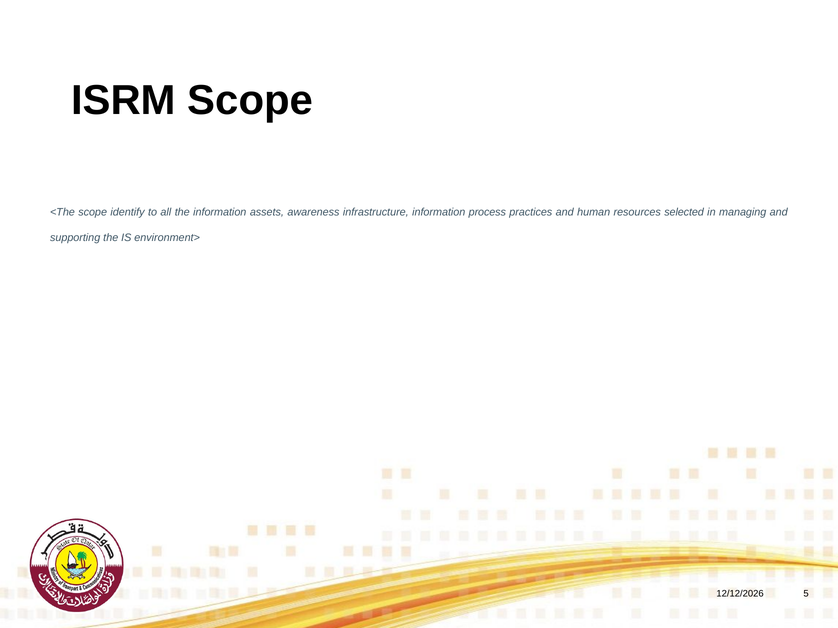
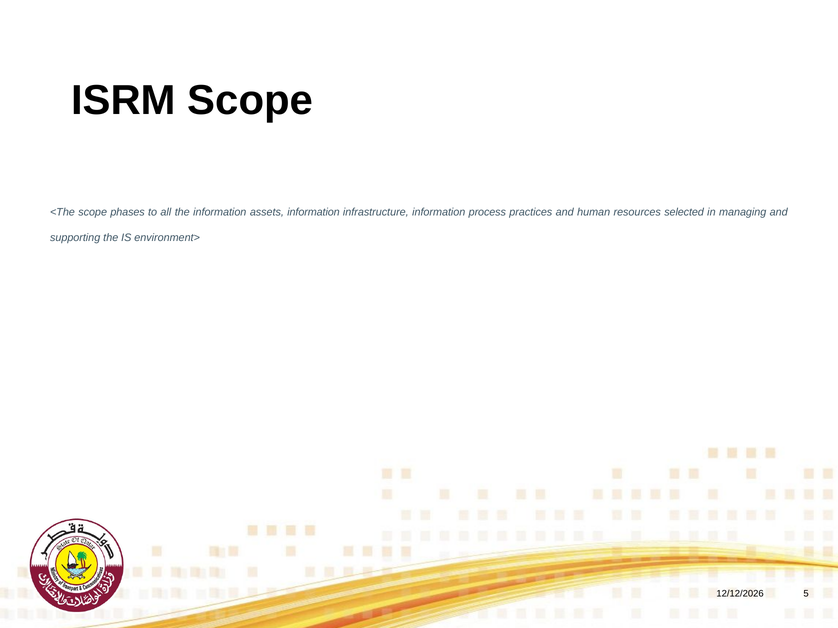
identify: identify -> phases (128, 212)
assets awareness: awareness -> information (314, 212)
